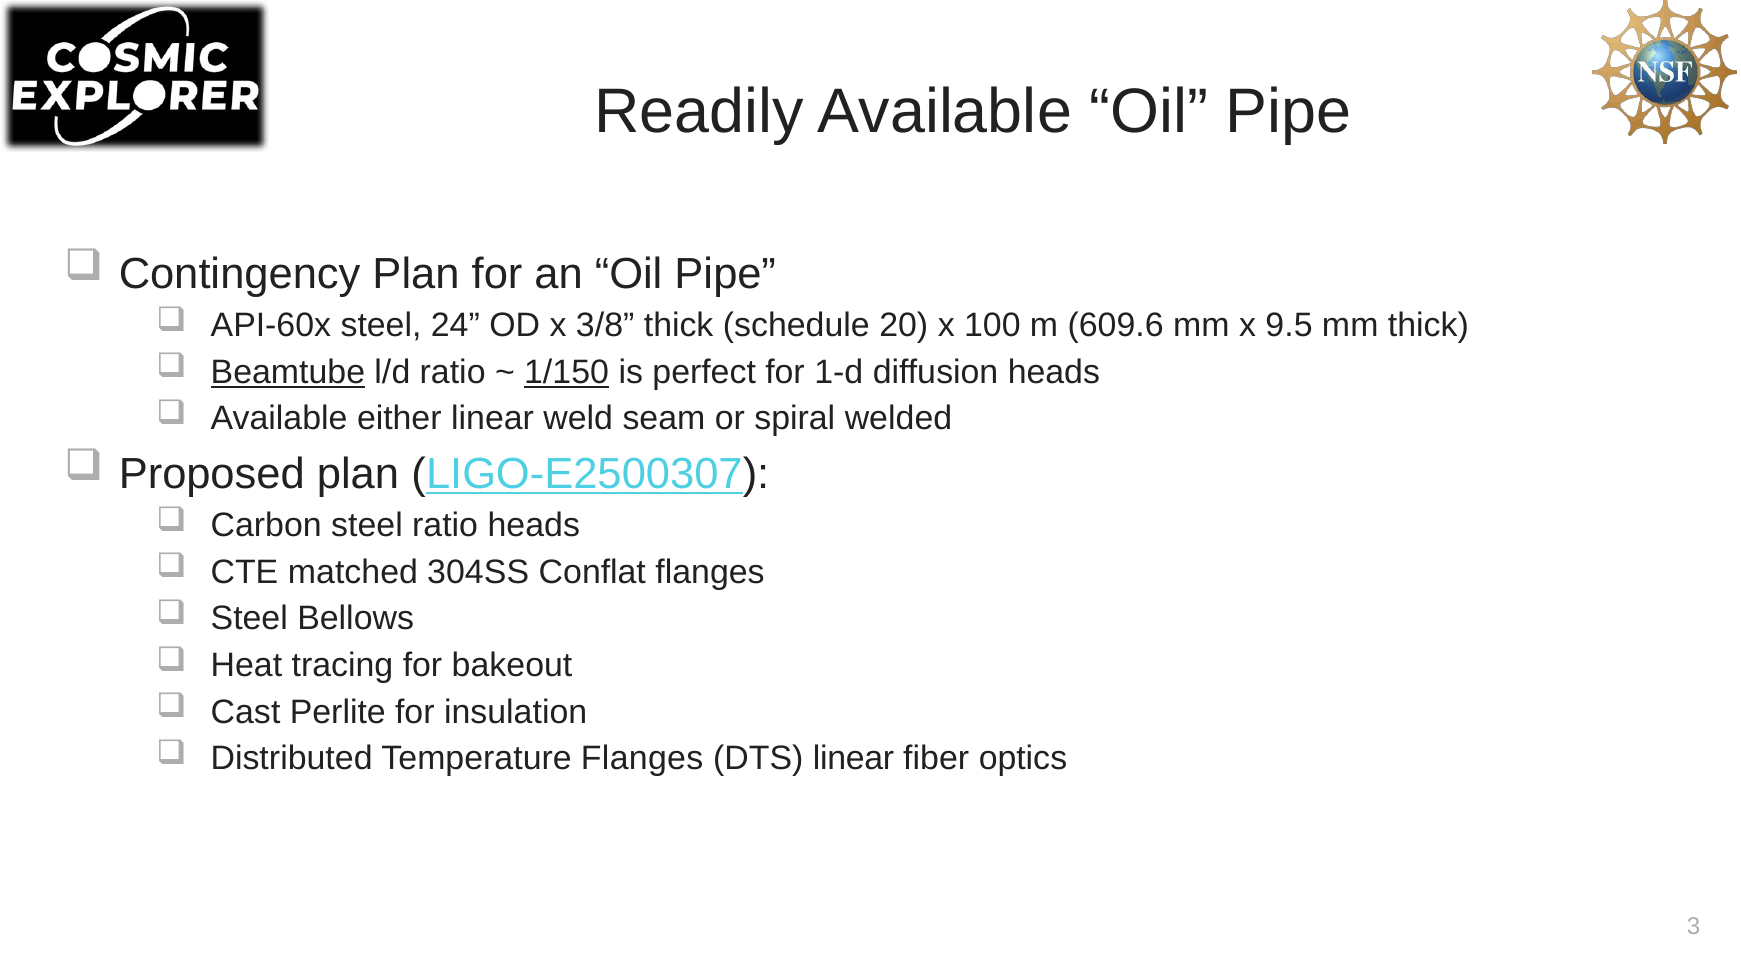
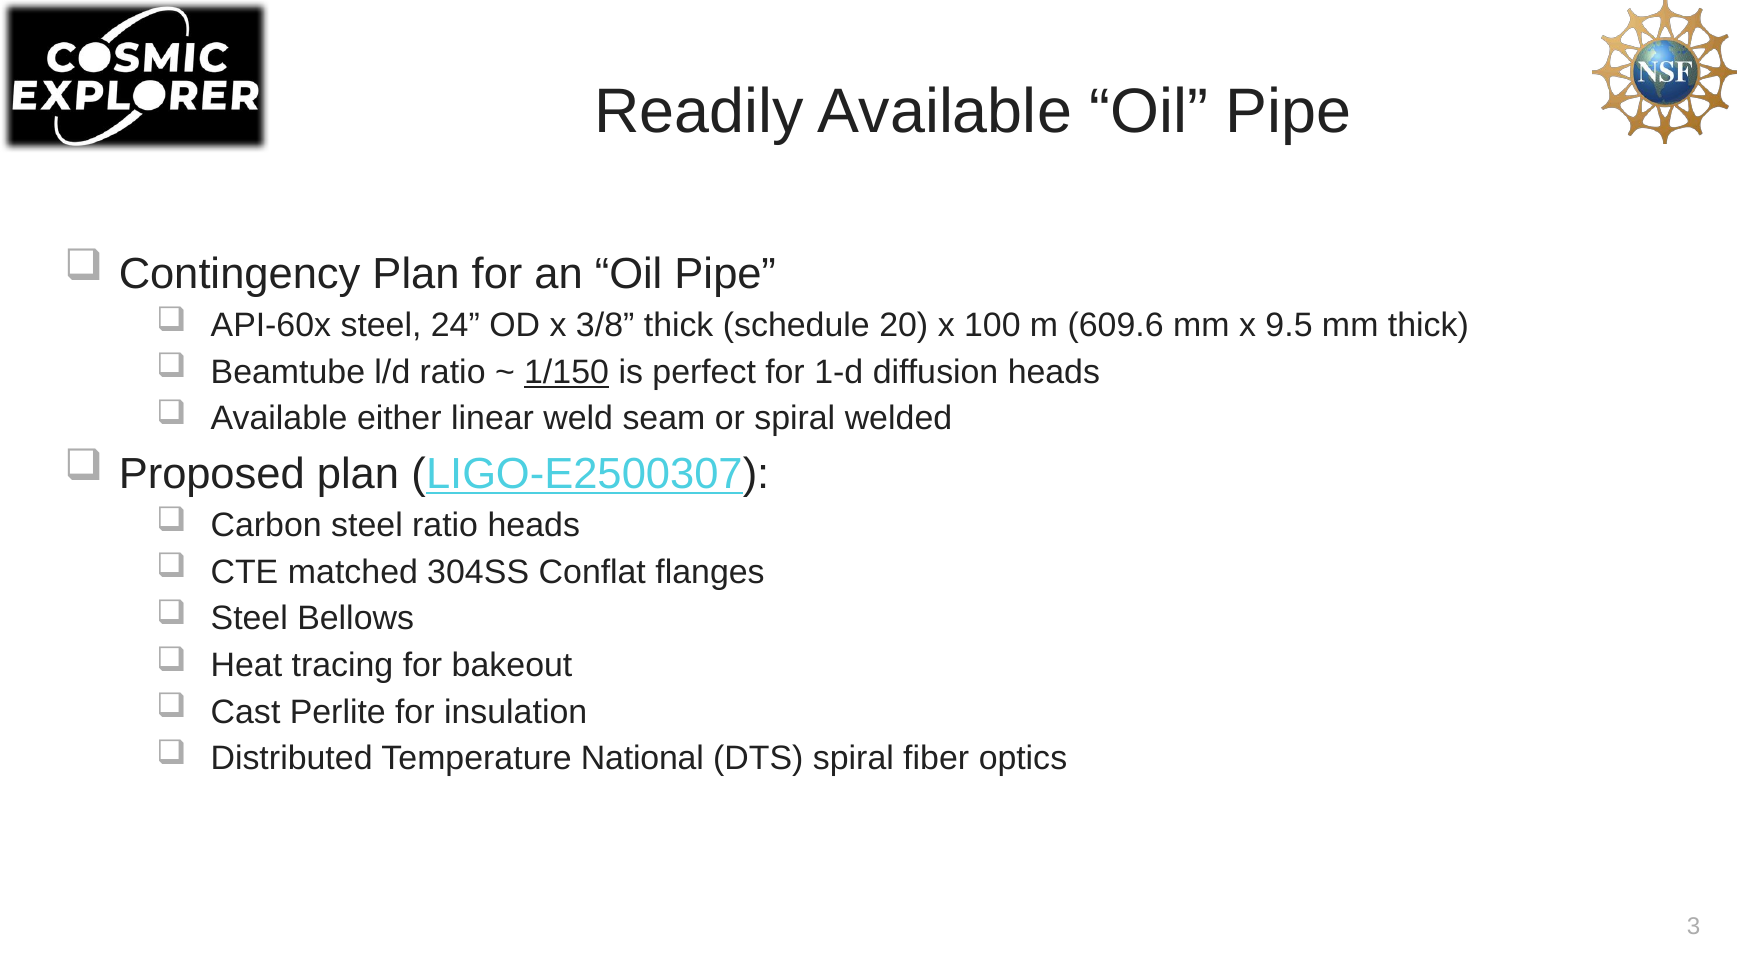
Beamtube underline: present -> none (288, 372)
Temperature Flanges: Flanges -> National (642, 759)
DTS linear: linear -> spiral (853, 759)
